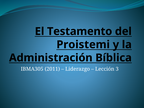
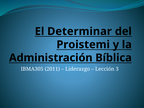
Testamento: Testamento -> Determinar (80, 31)
